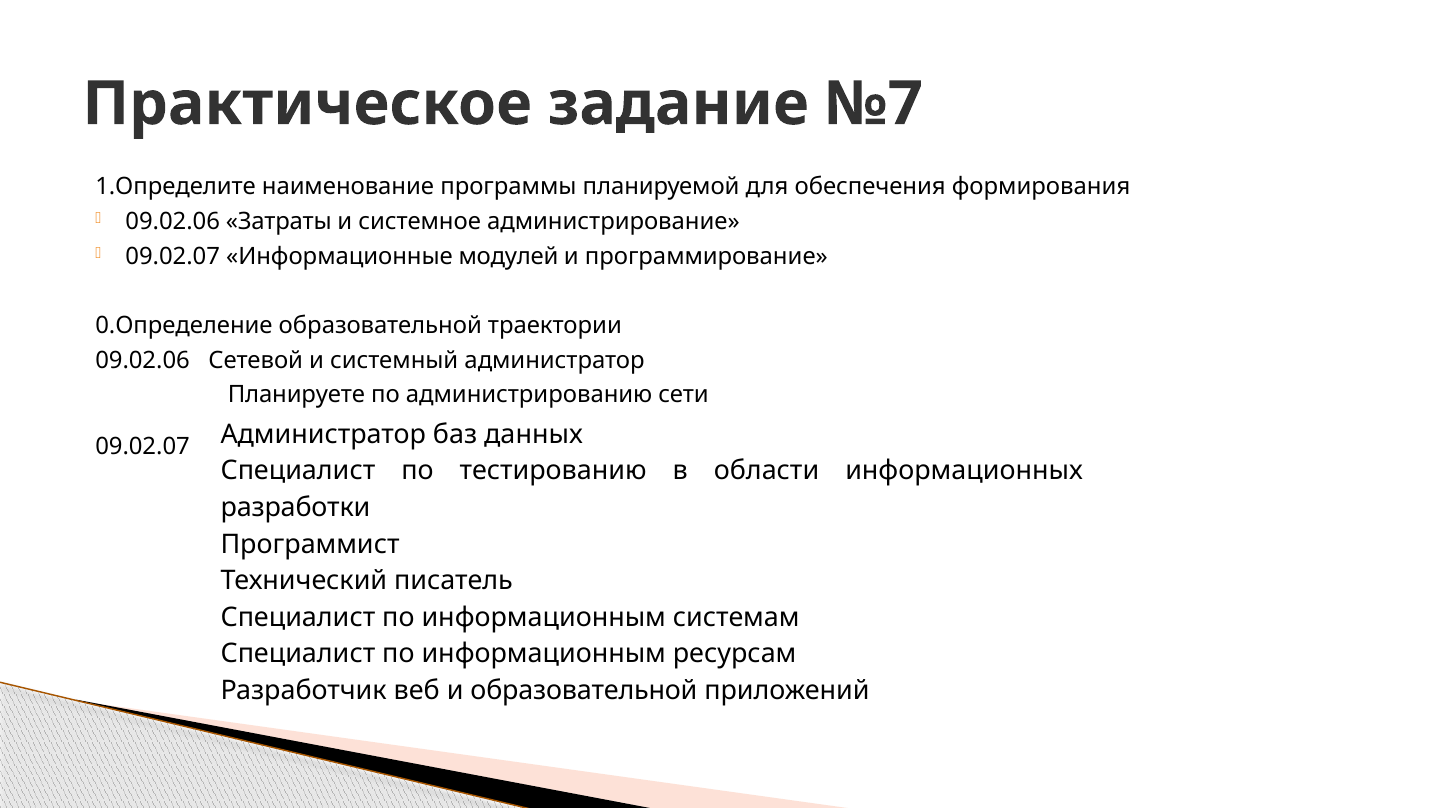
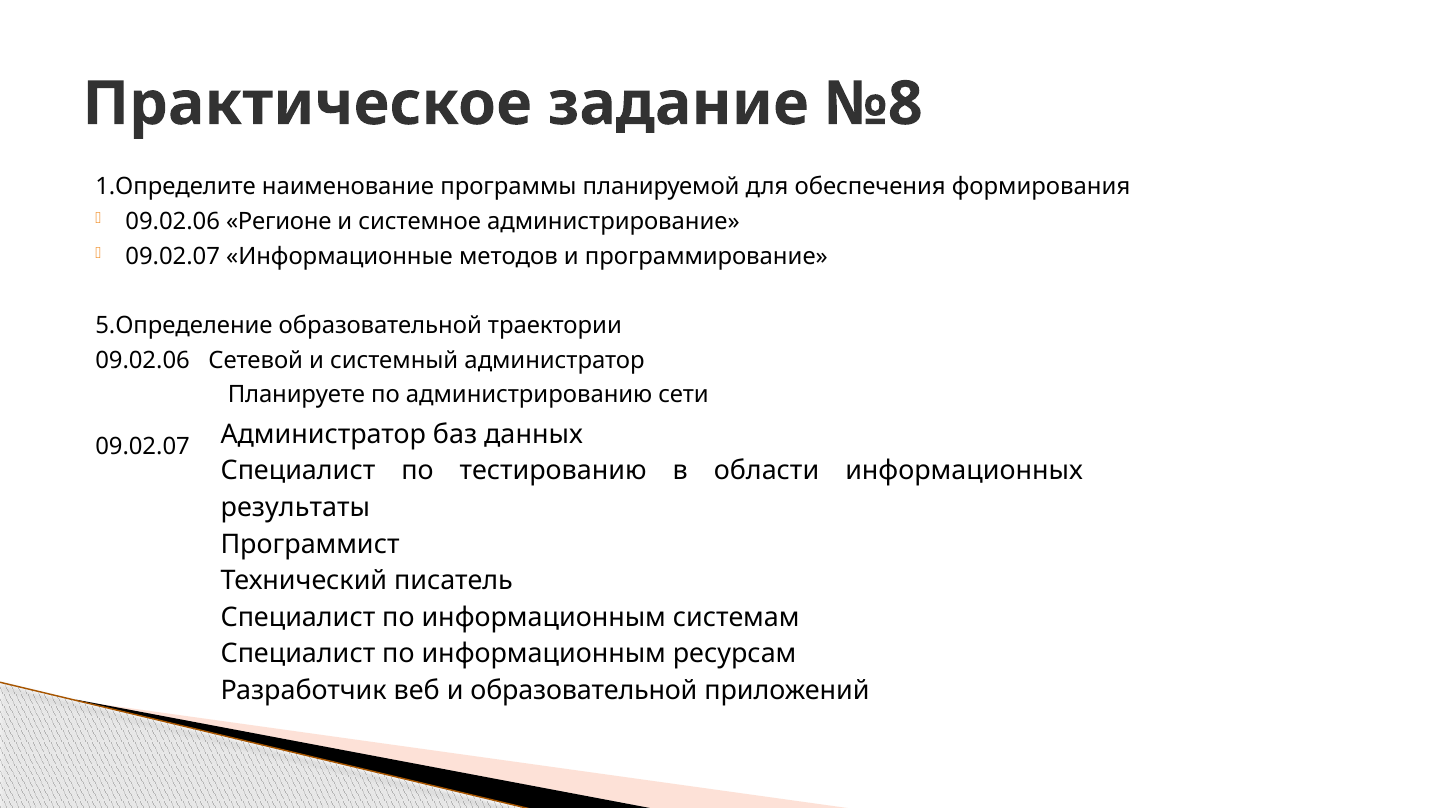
№7: №7 -> №8 (874, 104)
Затраты: Затраты -> Регионе (279, 221)
модулей: модулей -> методов (508, 256)
0.Определение: 0.Определение -> 5.Определение (184, 326)
разработки: разработки -> результаты (295, 507)
